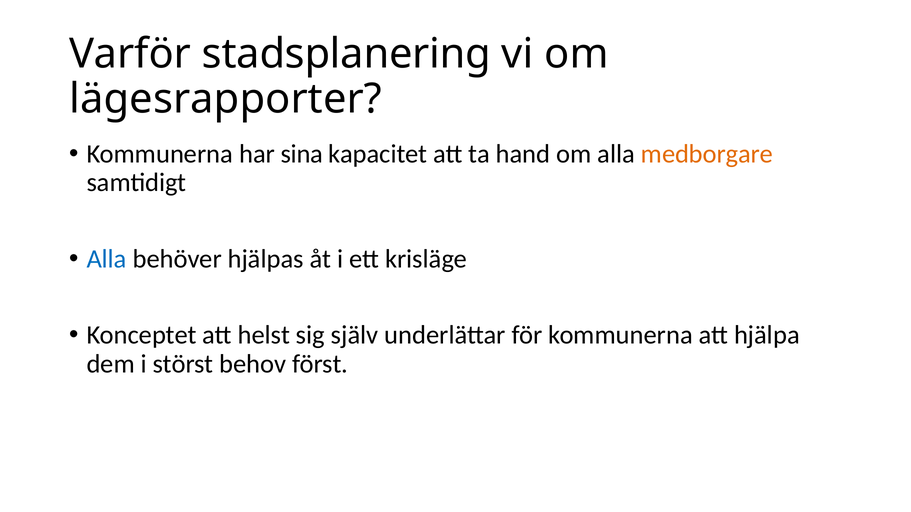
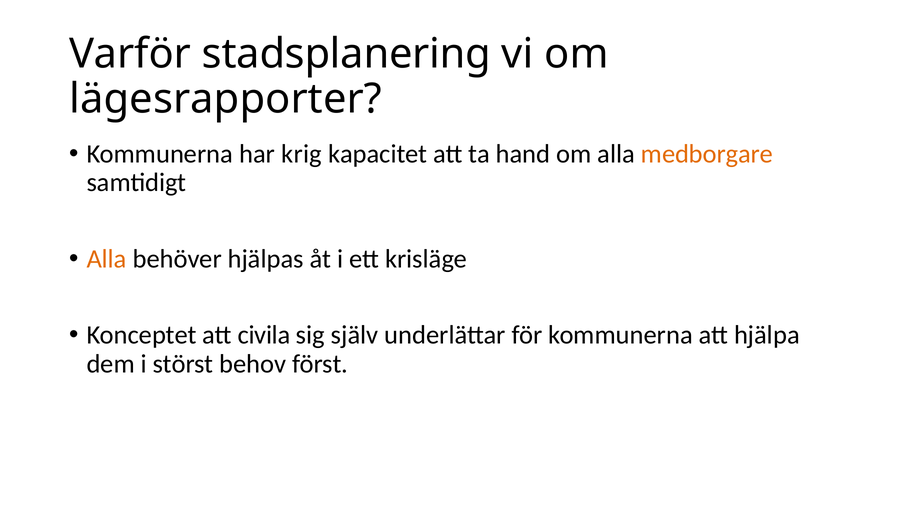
sina: sina -> krig (302, 154)
Alla colour: blue -> orange (107, 259)
helst: helst -> civila (264, 336)
